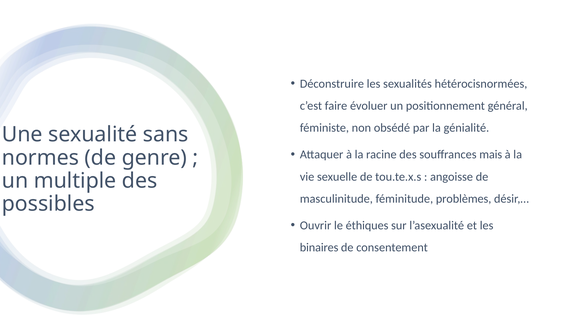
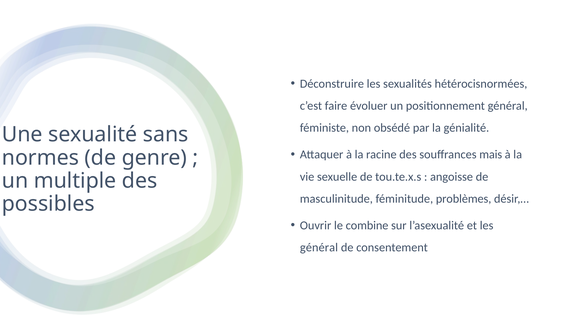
éthiques: éthiques -> combine (367, 226)
binaires: binaires -> général (319, 248)
